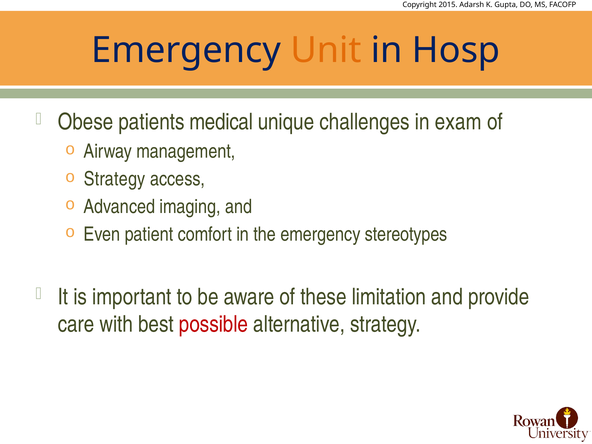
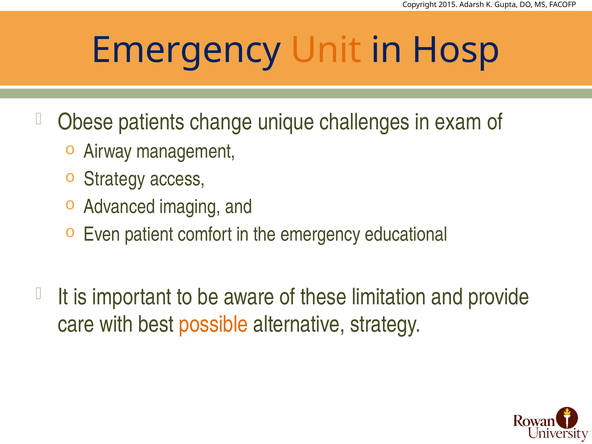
medical: medical -> change (221, 122)
stereotypes: stereotypes -> educational (406, 234)
possible colour: red -> orange (214, 324)
